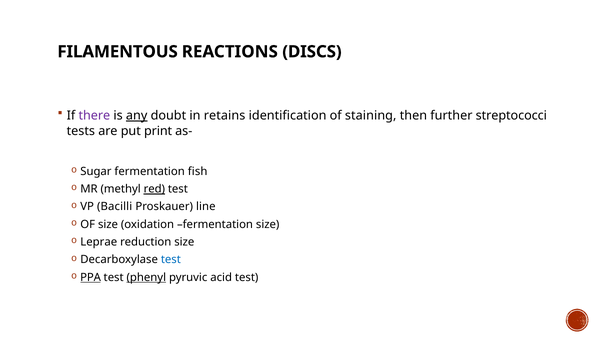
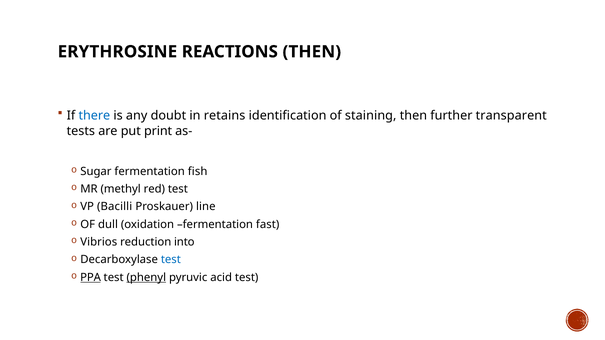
FILAMENTOUS: FILAMENTOUS -> ERYTHROSINE (117, 52)
REACTIONS DISCS: DISCS -> THEN (312, 52)
there colour: purple -> blue (94, 116)
any underline: present -> none (137, 116)
streptococci: streptococci -> transparent (511, 116)
red underline: present -> none (154, 189)
OF size: size -> dull (108, 225)
fermentation size: size -> fast (268, 225)
Leprae: Leprae -> Vibrios (99, 242)
reduction size: size -> into (184, 242)
